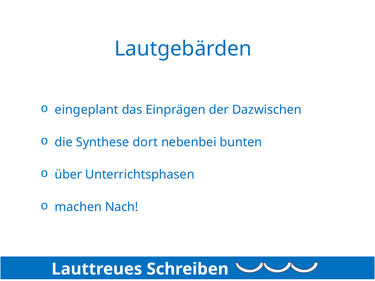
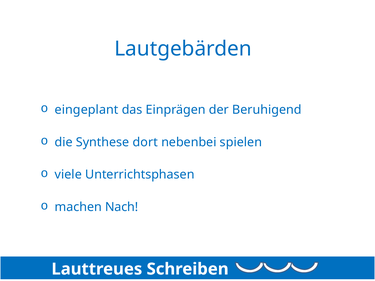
Dazwischen: Dazwischen -> Beruhigend (267, 110)
bunten: bunten -> spielen (241, 142)
über: über -> viele (68, 175)
